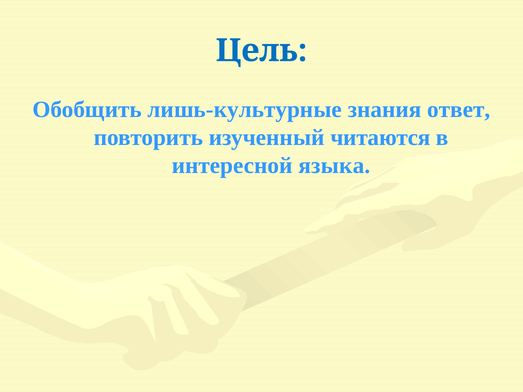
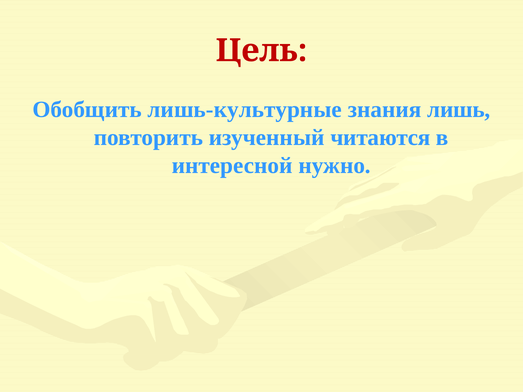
Цель colour: blue -> red (261, 51)
ответ: ответ -> лишь (459, 110)
языка: языка -> нужно (335, 166)
